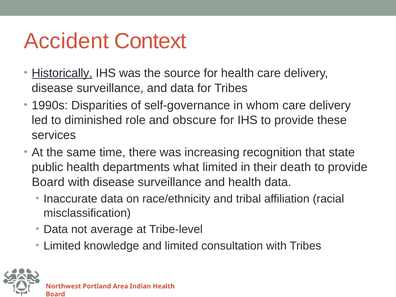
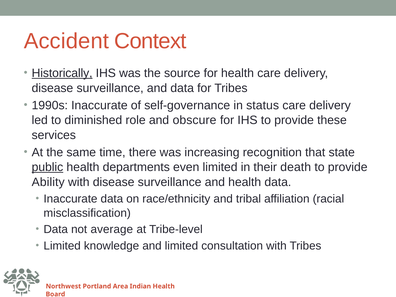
1990s Disparities: Disparities -> Inaccurate (99, 105)
whom: whom -> status (263, 105)
public underline: none -> present (47, 167)
what: what -> even (186, 167)
Board: Board -> Ability (48, 182)
